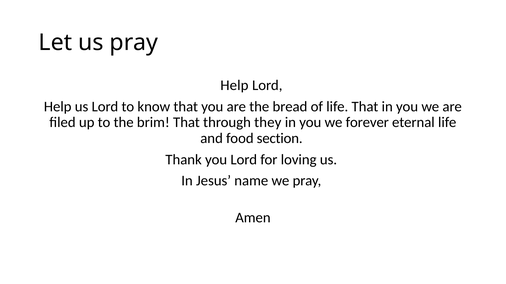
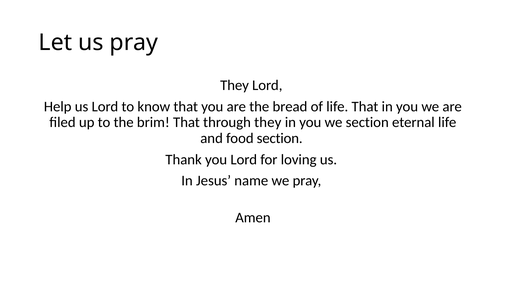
Help: Help -> They (235, 86)
we forever: forever -> section (367, 123)
